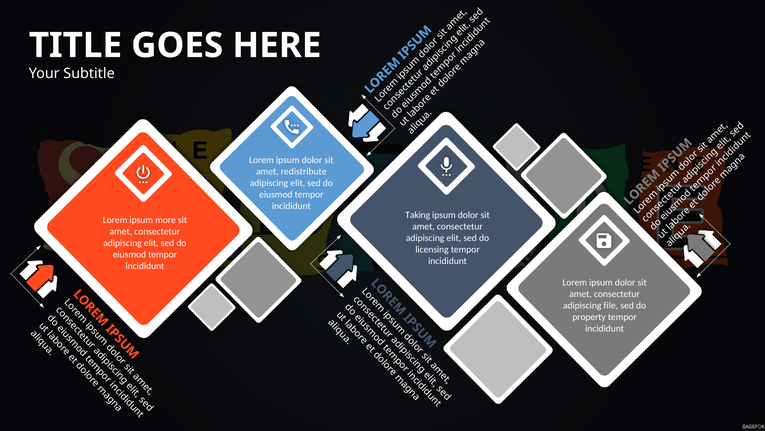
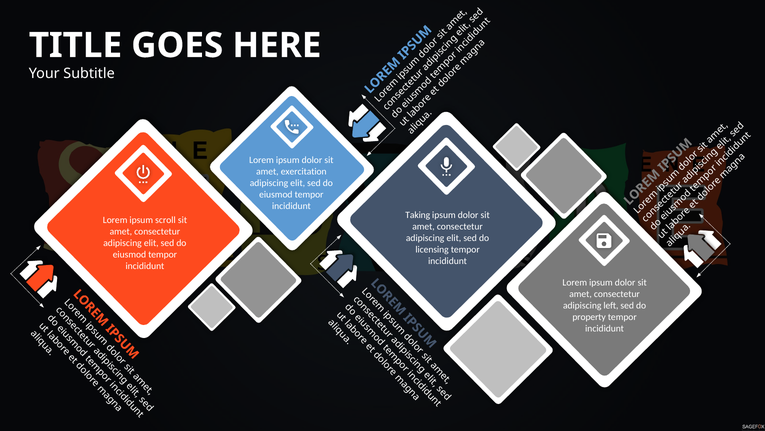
redistribute: redistribute -> exercitation (304, 172)
more: more -> scroll (165, 220)
file: file -> left (611, 305)
